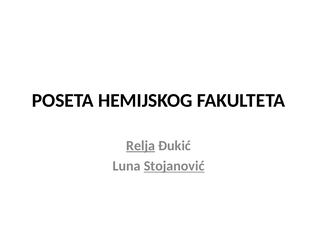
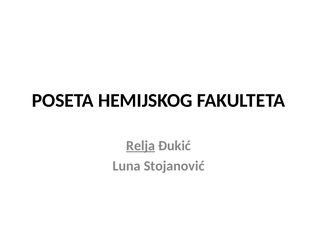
Stojanović underline: present -> none (174, 166)
